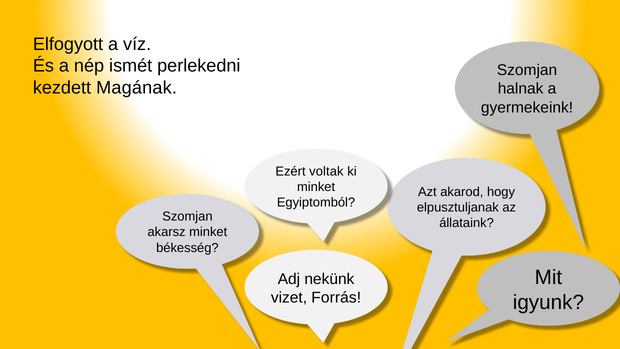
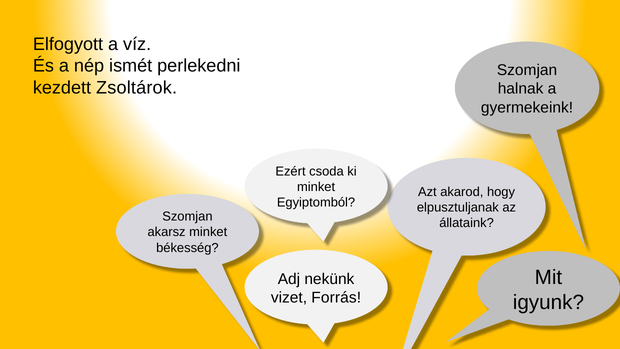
Magának: Magának -> Zsoltárok (137, 88)
voltak: voltak -> csoda (326, 171)
